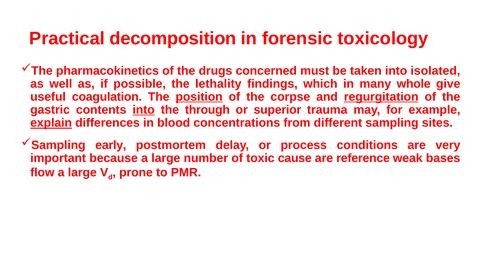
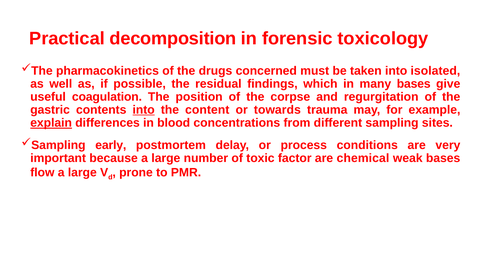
lethality: lethality -> residual (218, 84)
many whole: whole -> bases (414, 84)
position underline: present -> none (199, 97)
regurgitation underline: present -> none (381, 97)
through: through -> content (207, 110)
superior: superior -> towards (277, 110)
cause: cause -> factor (295, 158)
reference: reference -> chemical (363, 158)
